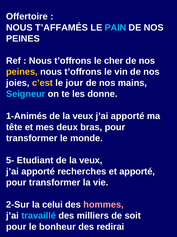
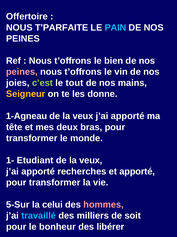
T’AFFAMÉS: T’AFFAMÉS -> T’PARFAITE (62, 27)
cher: cher -> bien (114, 60)
peines colour: yellow -> pink (22, 72)
c’est colour: yellow -> light green (42, 83)
jour: jour -> tout (74, 83)
Seigneur colour: light blue -> yellow (26, 94)
1-Animés: 1-Animés -> 1-Agneau (27, 116)
5-: 5- -> 1- (10, 160)
2-Sur: 2-Sur -> 5-Sur (18, 204)
redirai: redirai -> libérer (110, 226)
